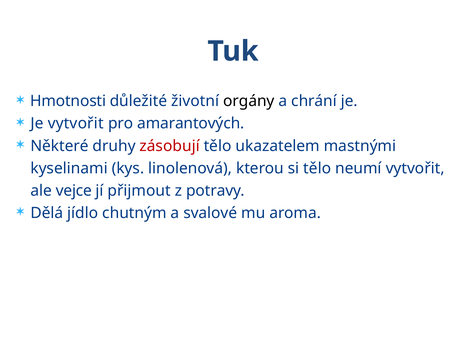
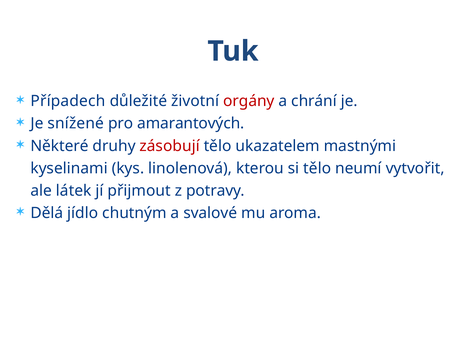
Hmotnosti: Hmotnosti -> Případech (68, 101)
orgány colour: black -> red (249, 101)
Je vytvořit: vytvořit -> snížené (76, 123)
vejce: vejce -> látek (74, 190)
